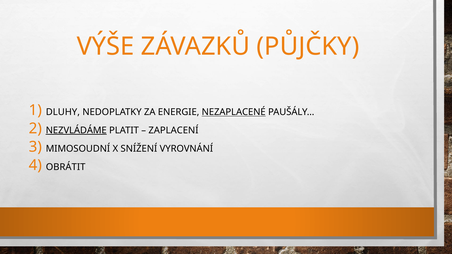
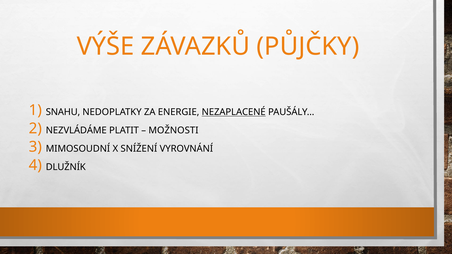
DLUHY: DLUHY -> SNAHU (63, 112)
NEZVLÁDÁME underline: present -> none (76, 131)
ZAPLACENÍ: ZAPLACENÍ -> MOŽNOSTI (173, 131)
OBRÁTIT: OBRÁTIT -> DLUŽNÍK (66, 167)
